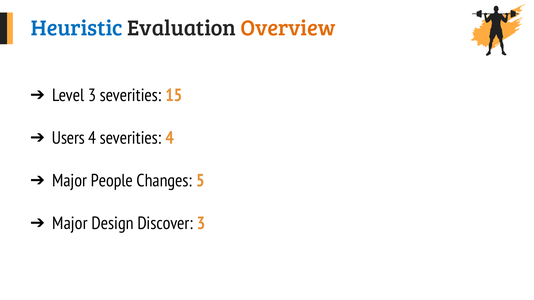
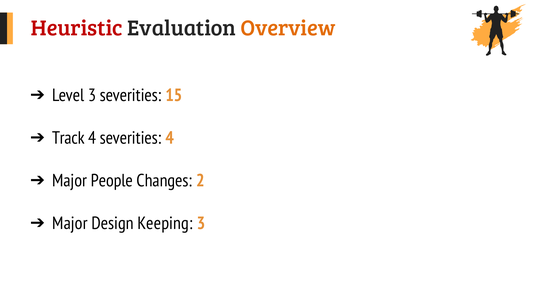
Heuristic colour: blue -> red (77, 28)
Users: Users -> Track (68, 138)
5: 5 -> 2 (200, 181)
Discover: Discover -> Keeping (165, 224)
